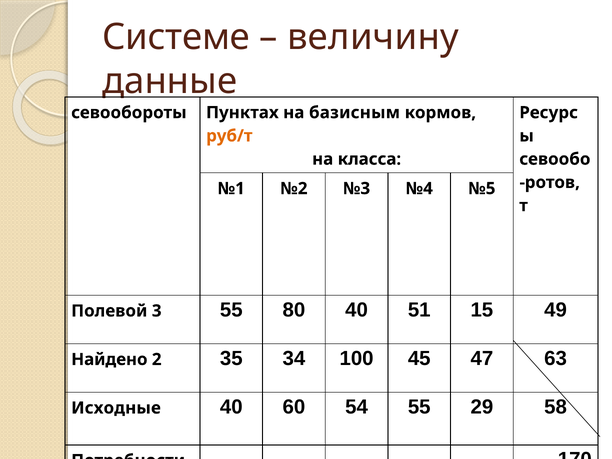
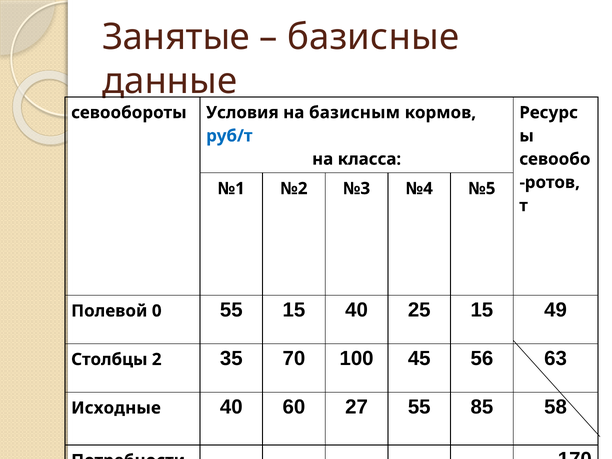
Системе: Системе -> Занятые (176, 37)
величину: величину -> базисные (373, 37)
Пунктах: Пунктах -> Условия (242, 113)
руб/т colour: orange -> blue (229, 136)
3: 3 -> 0 (157, 311)
55 80: 80 -> 15 (294, 310)
51: 51 -> 25 (419, 310)
Найдено: Найдено -> Столбцы (109, 359)
34: 34 -> 70 (294, 359)
47: 47 -> 56 (482, 359)
54: 54 -> 27 (357, 407)
29: 29 -> 85 (482, 407)
